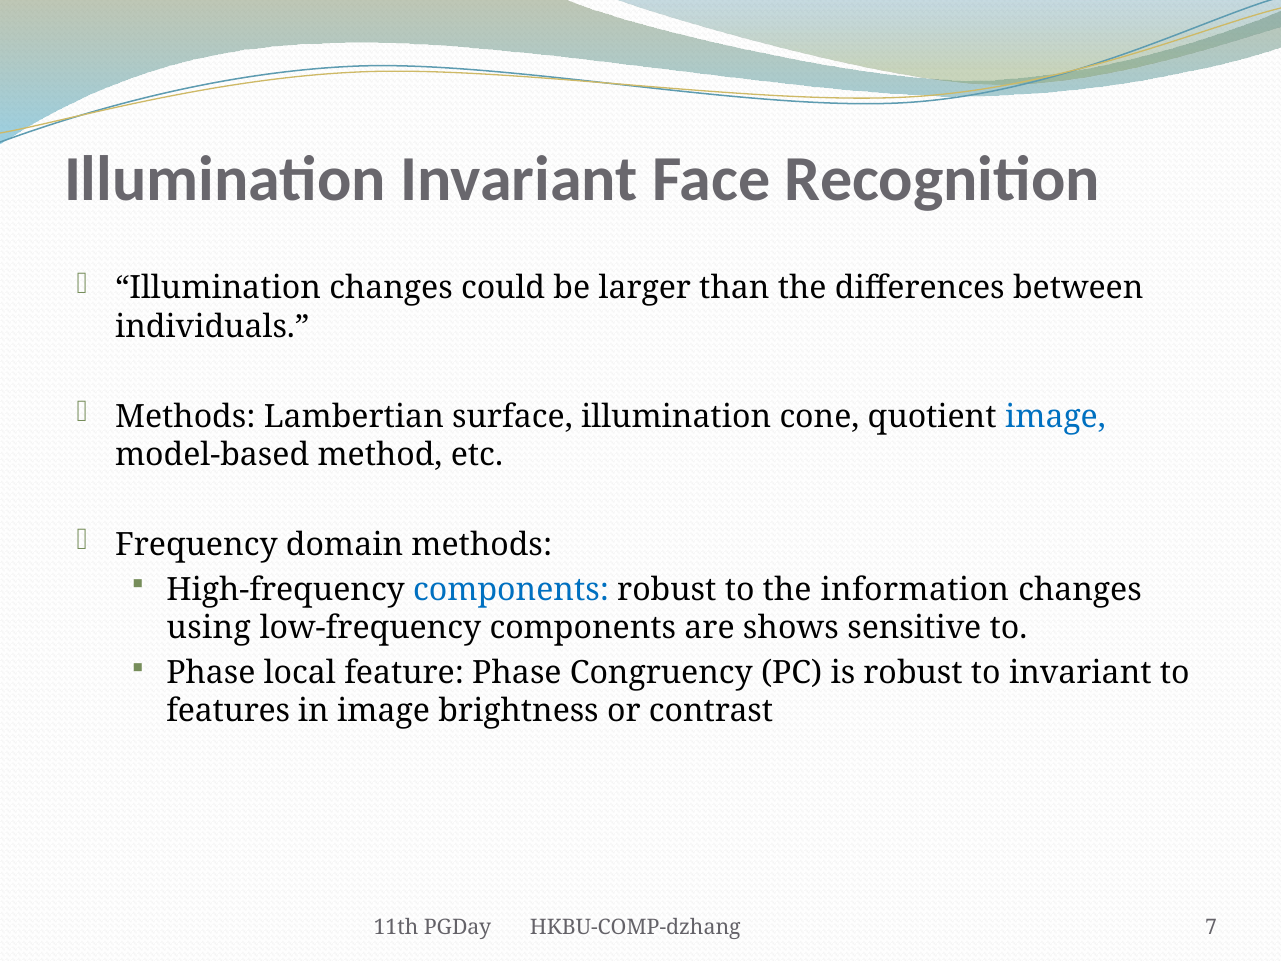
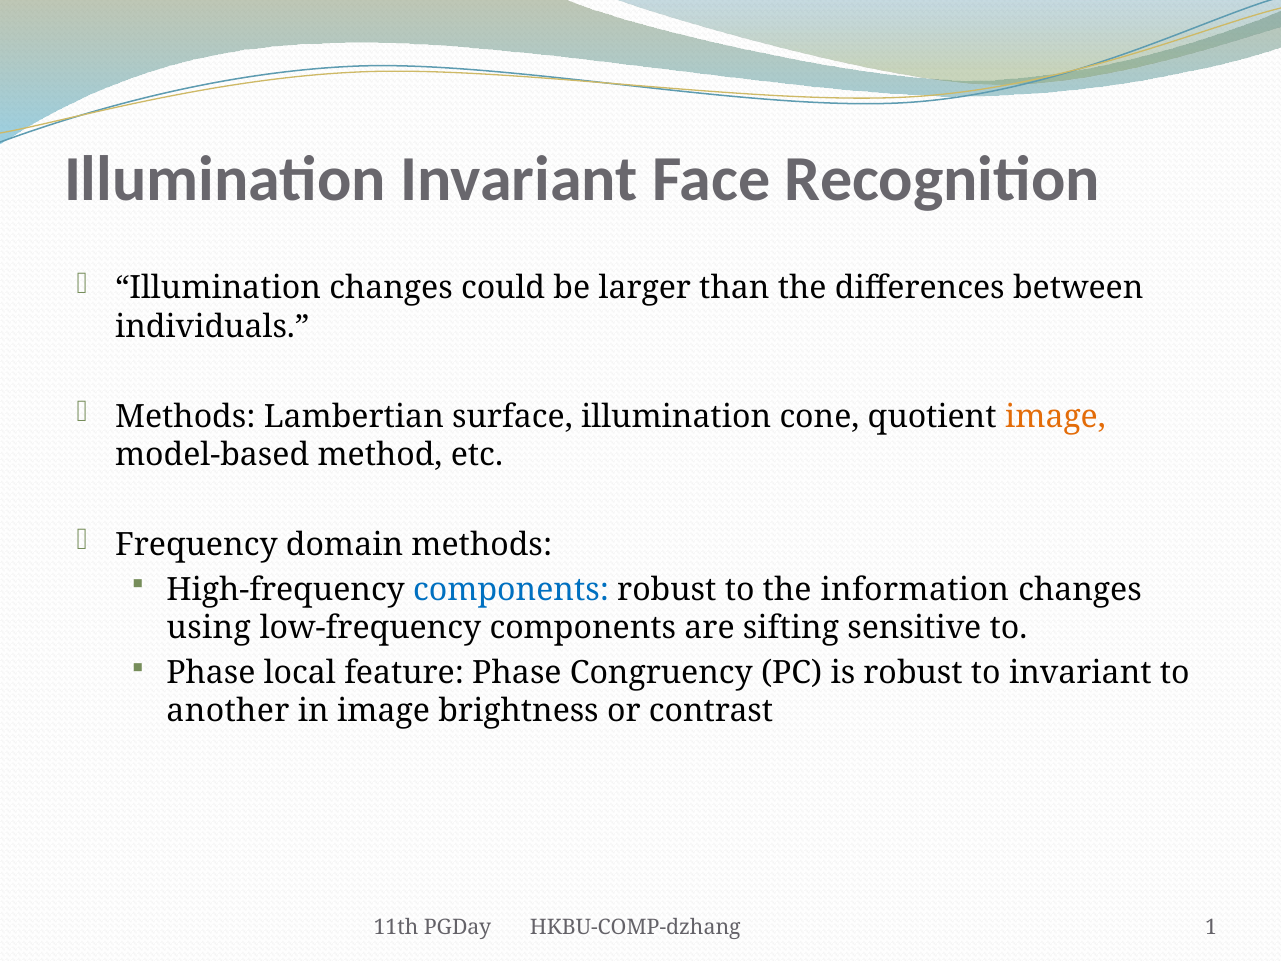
image colour: blue -> orange (1055, 416)
shows: shows -> sifting (791, 628)
features: features -> another (228, 711)
7: 7 -> 1 (1211, 927)
